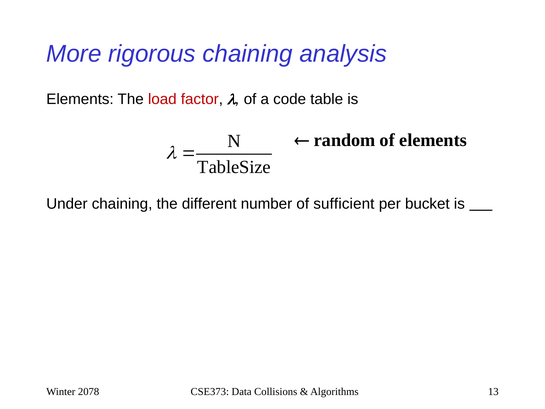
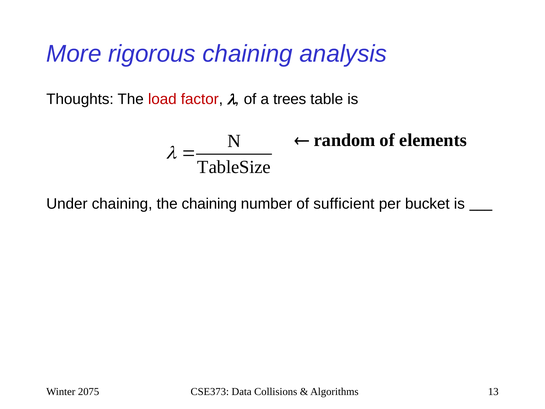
Elements: Elements -> Thoughts (80, 99)
code: code -> trees (290, 99)
the different: different -> chaining (209, 204)
2078: 2078 -> 2075 (89, 391)
